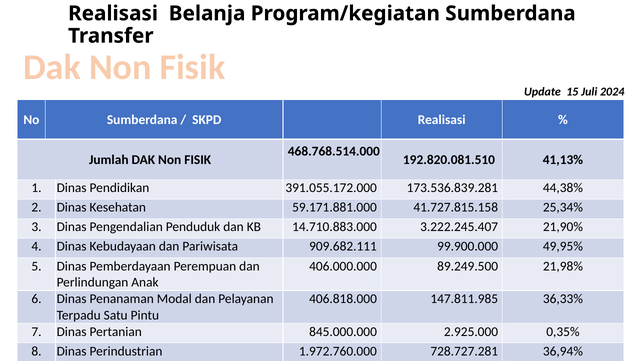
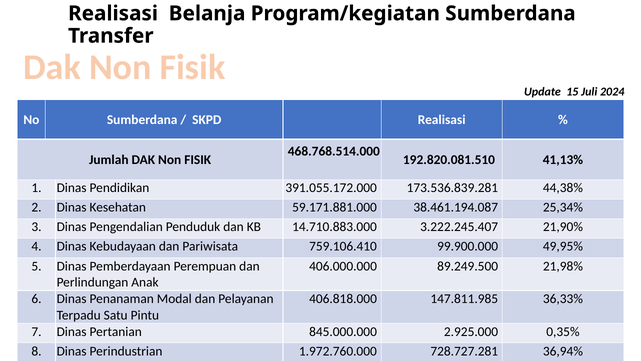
41.727.815.158: 41.727.815.158 -> 38.461.194.087 (456, 207)
909.682.111: 909.682.111 -> 759.106.410 (343, 246)
